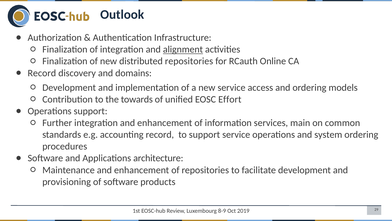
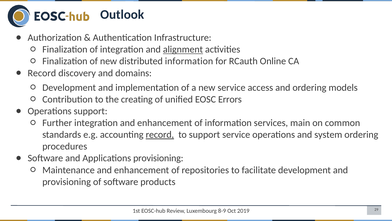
distributed repositories: repositories -> information (189, 61)
towards: towards -> creating (137, 99)
Effort: Effort -> Errors (230, 99)
record underline: none -> present (160, 134)
Applications architecture: architecture -> provisioning (158, 158)
